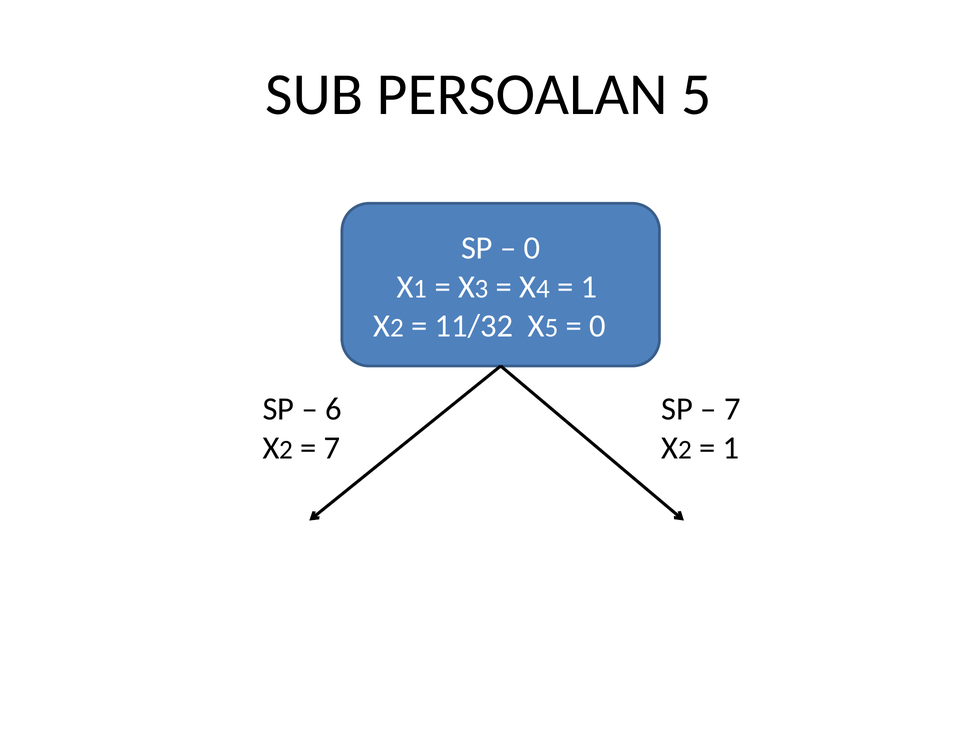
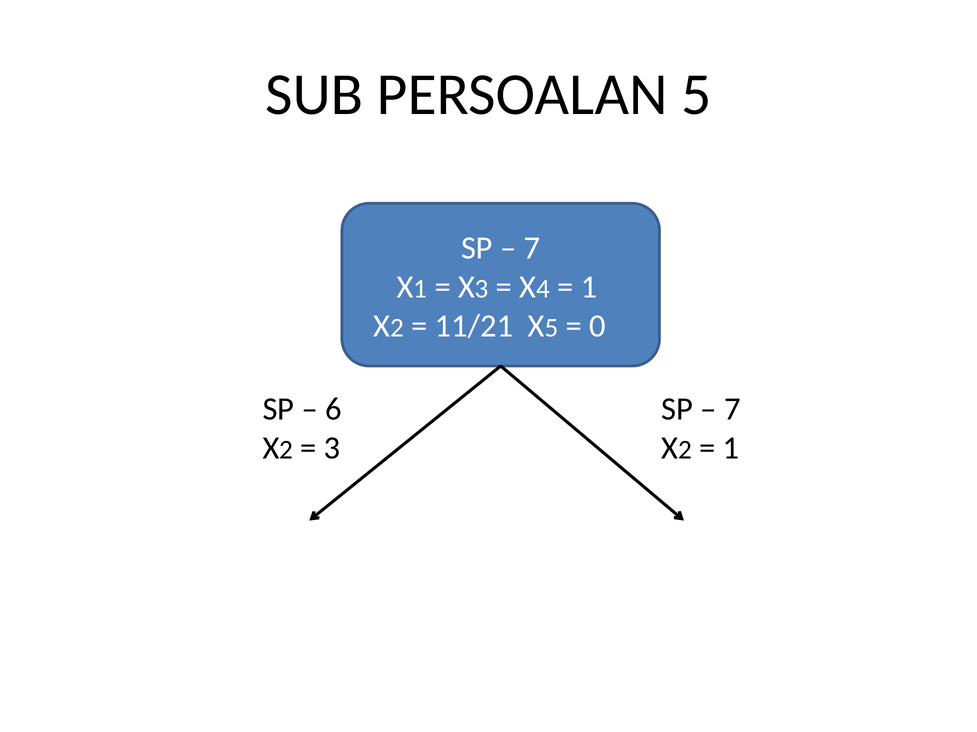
0: 0 -> 7 (532, 248)
11/32: 11/32 -> 11/21 (474, 326)
7: 7 -> 3 (332, 448)
